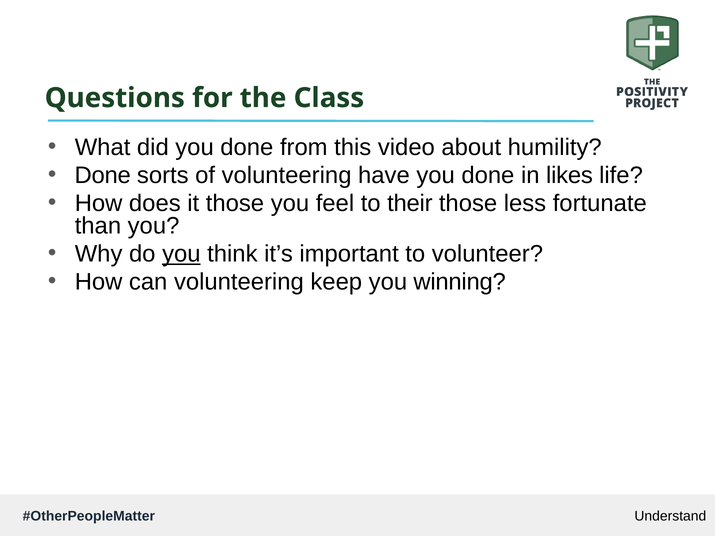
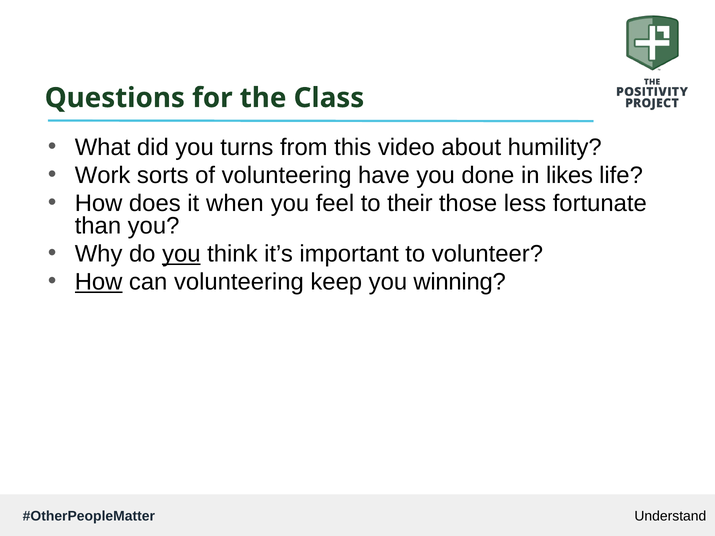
did you done: done -> turns (247, 147)
Done: Done -> Work (103, 175)
it those: those -> when (235, 203)
How underline: none -> present (99, 282)
